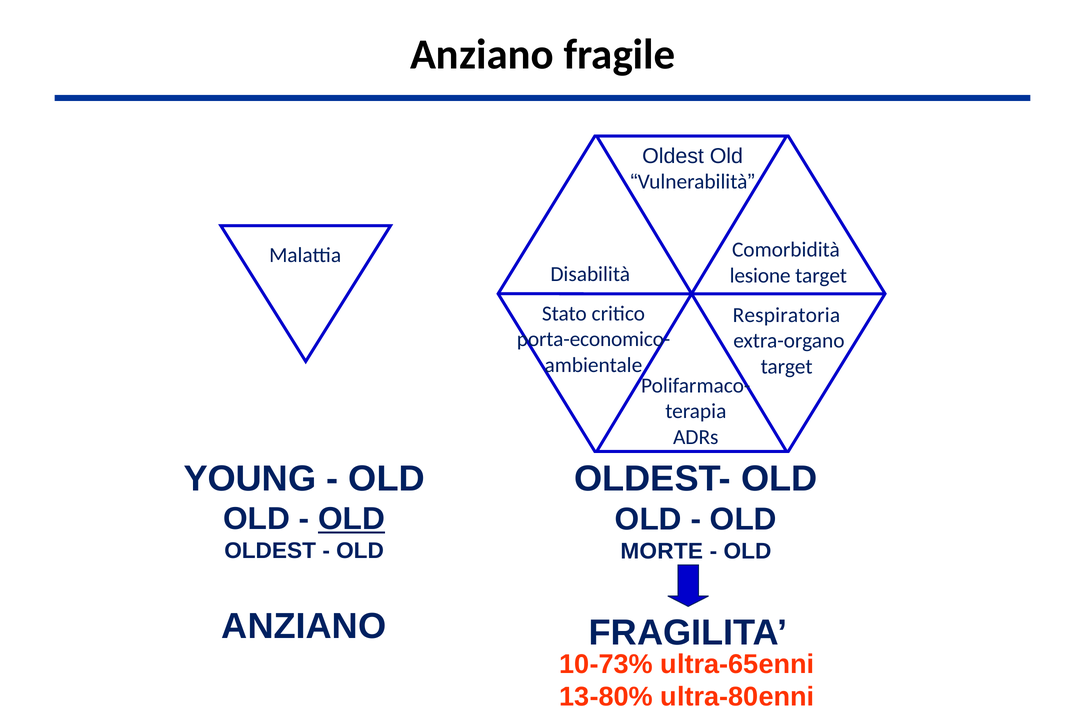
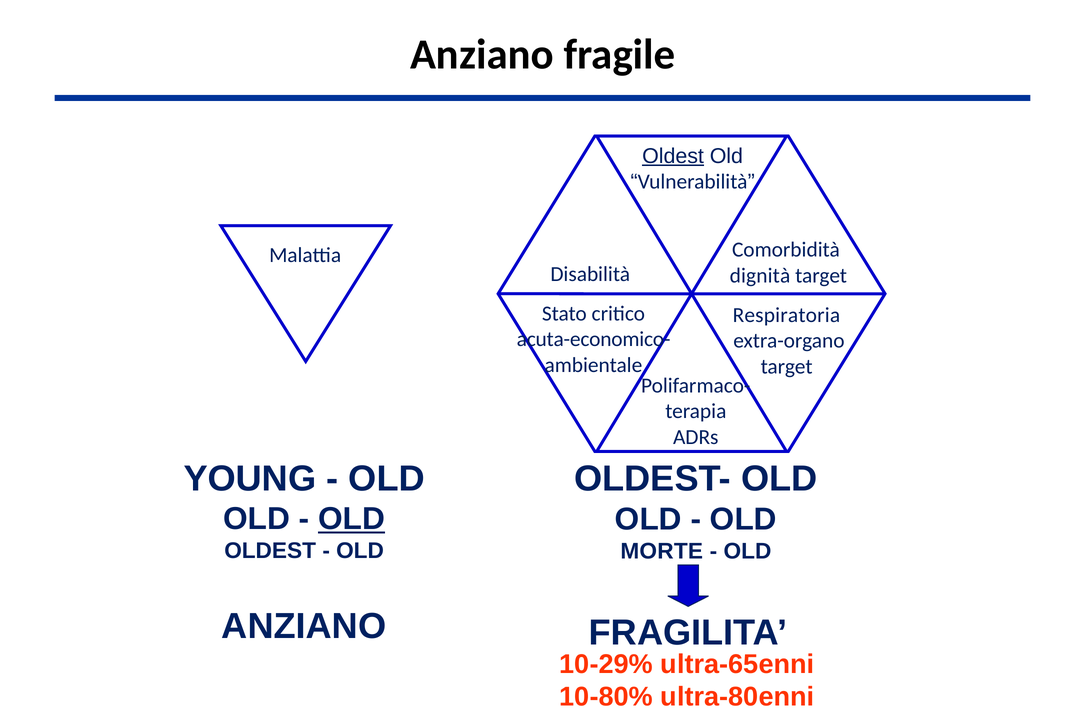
Oldest underline: none -> present (673, 156)
lesione: lesione -> dignità (760, 276)
porta-economico-: porta-economico- -> acuta-economico- (594, 339)
10-73%: 10-73% -> 10-29% (606, 664)
13-80%: 13-80% -> 10-80% (606, 697)
